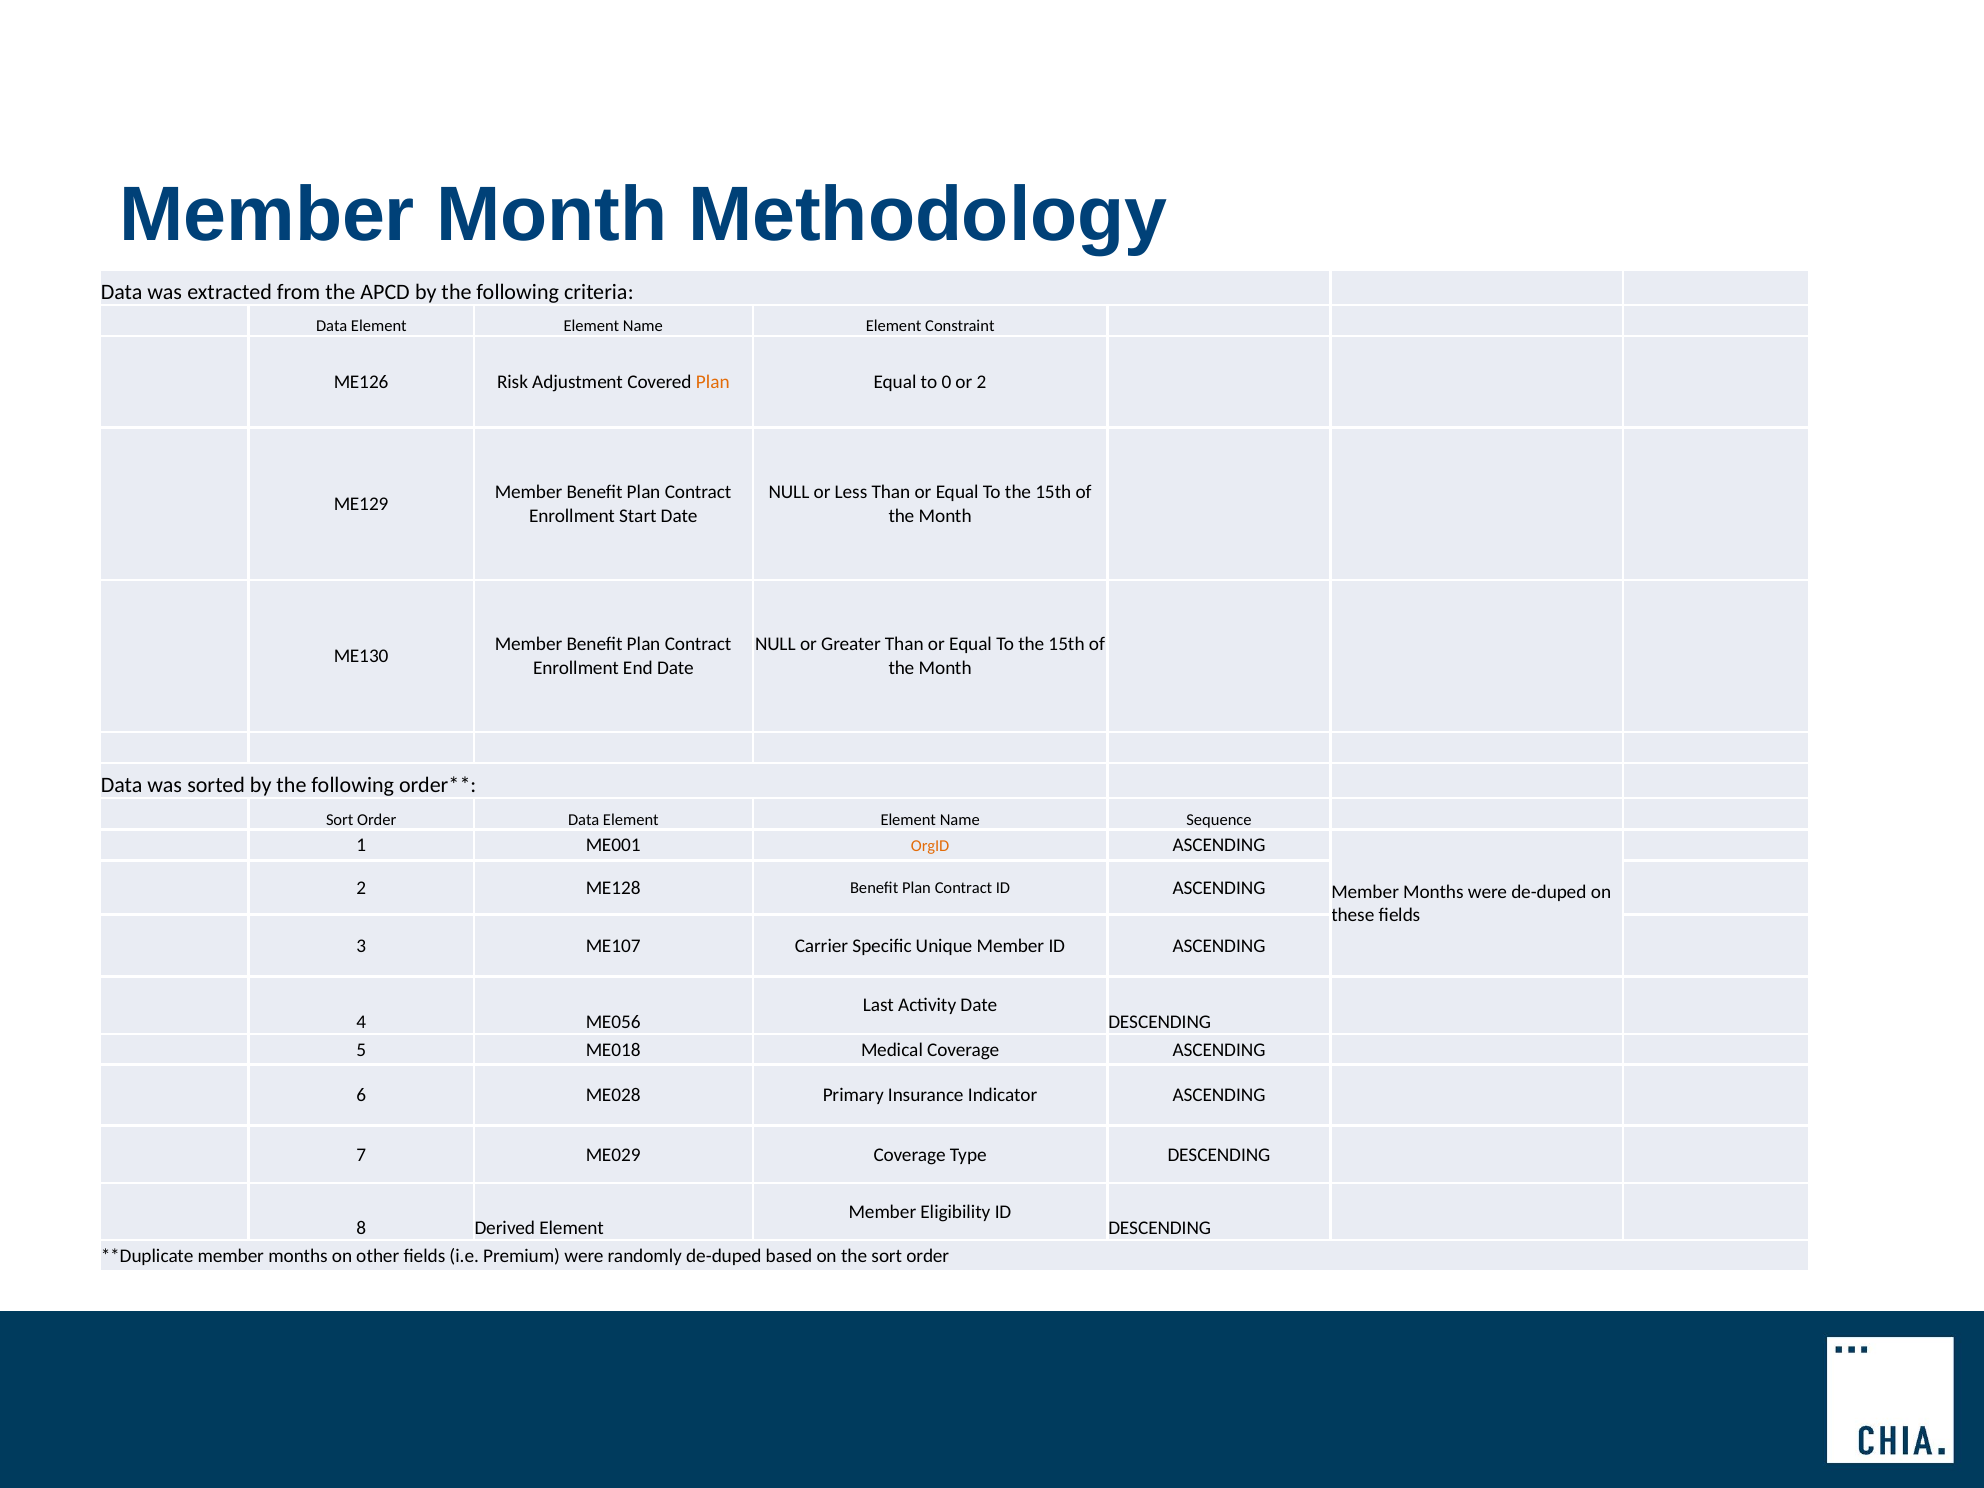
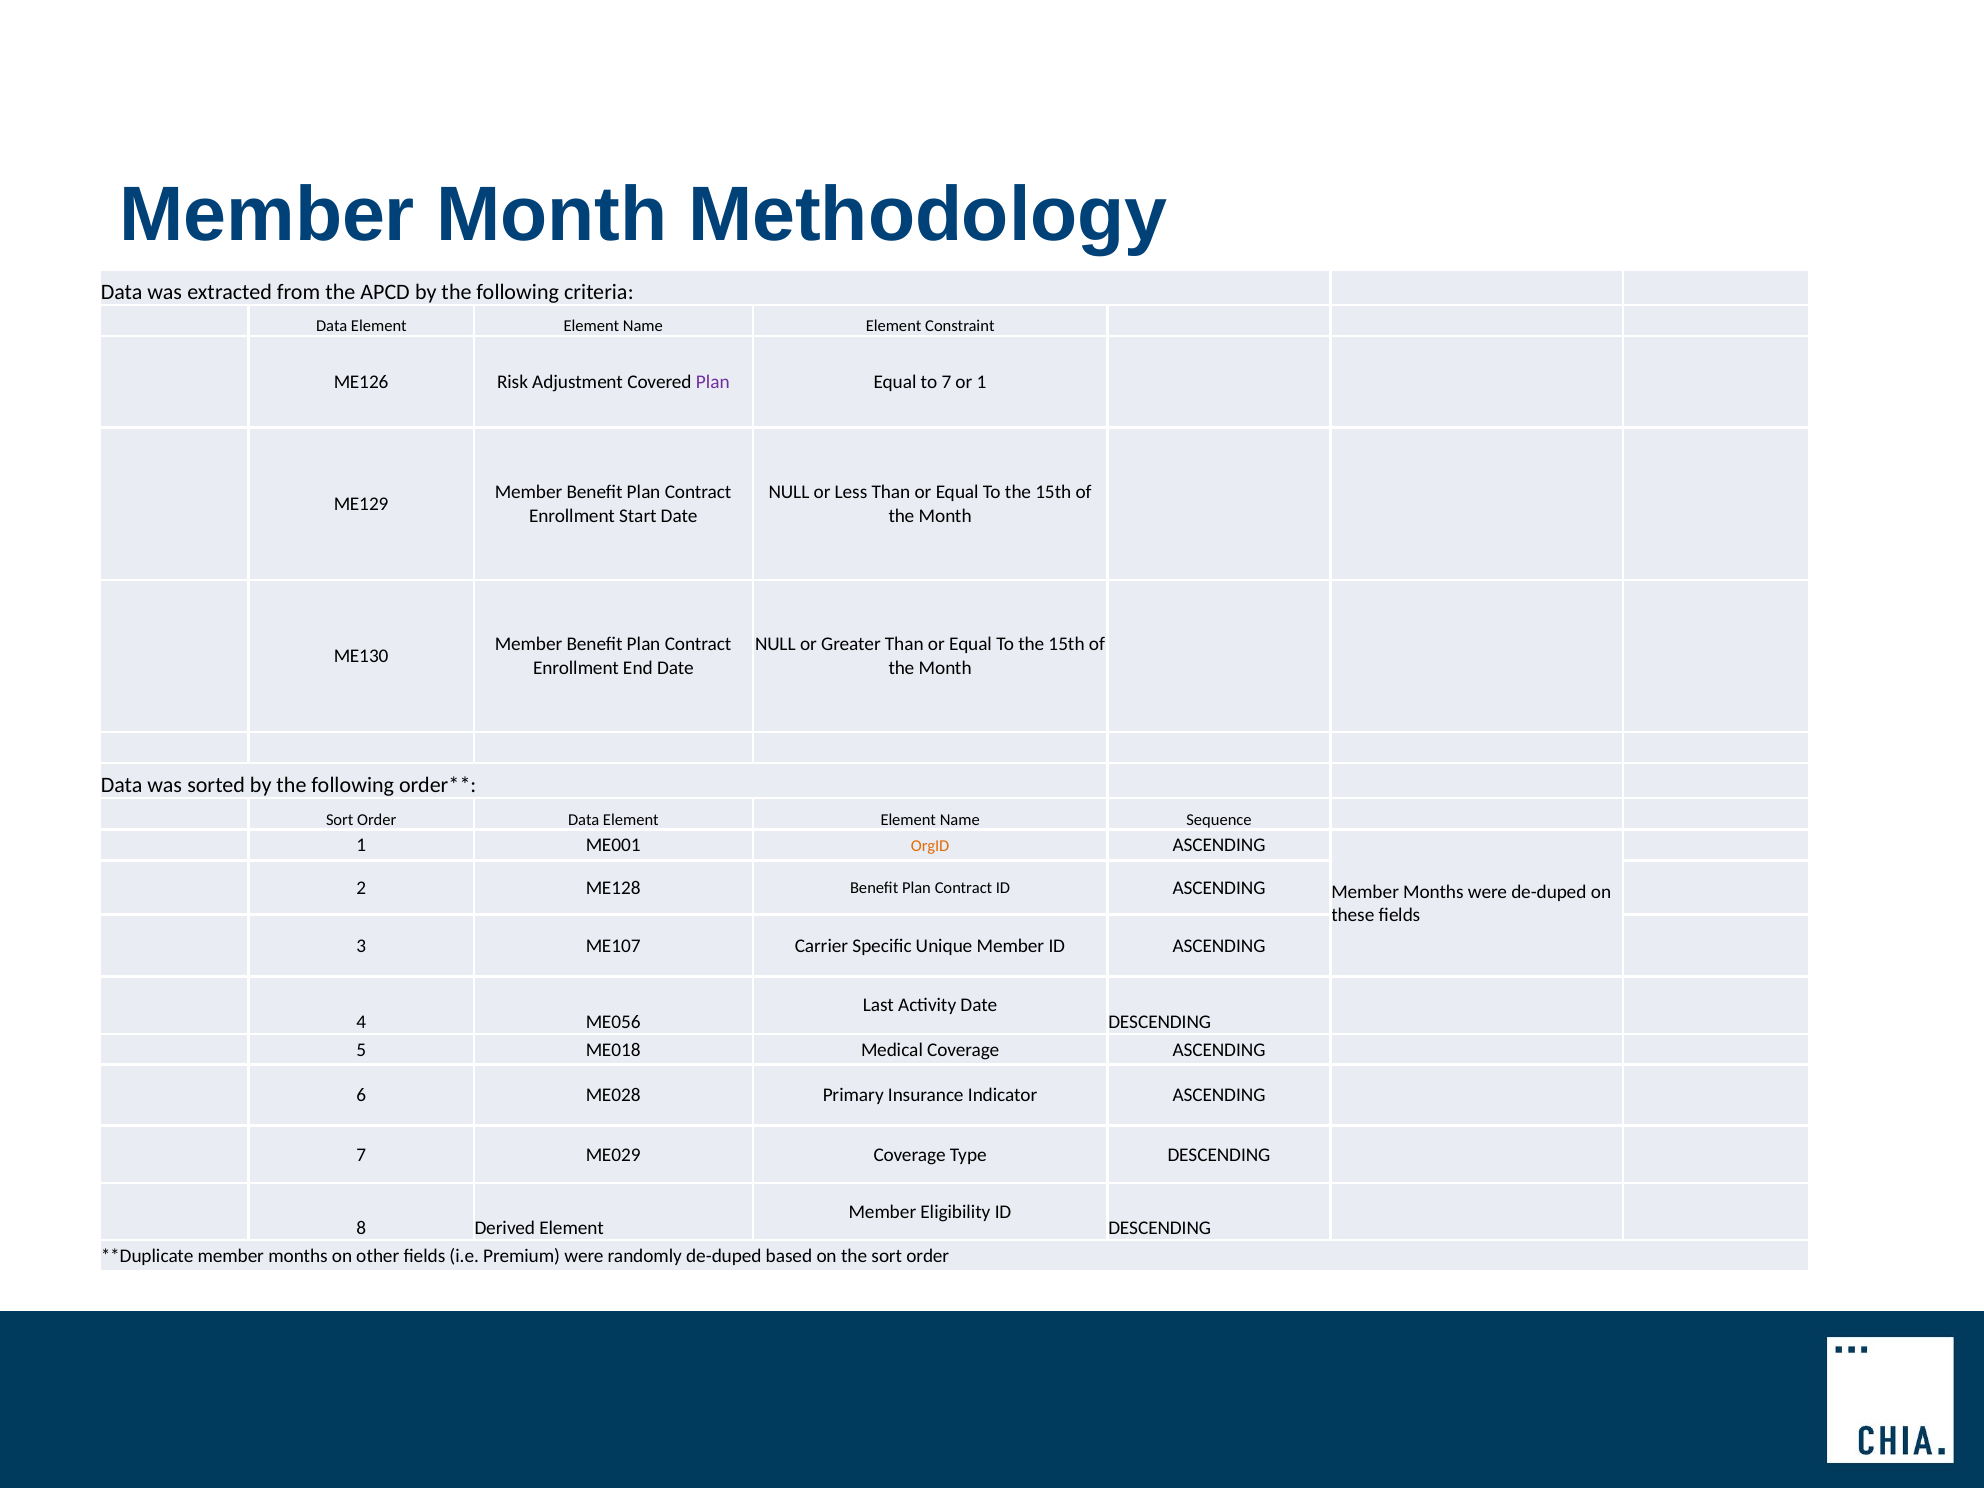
Plan colour: orange -> purple (713, 382)
to 0: 0 -> 7 (946, 382)
or 2: 2 -> 1 (981, 382)
